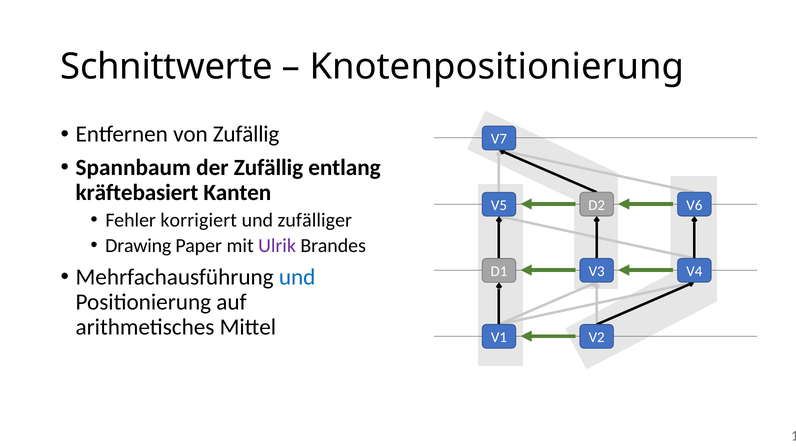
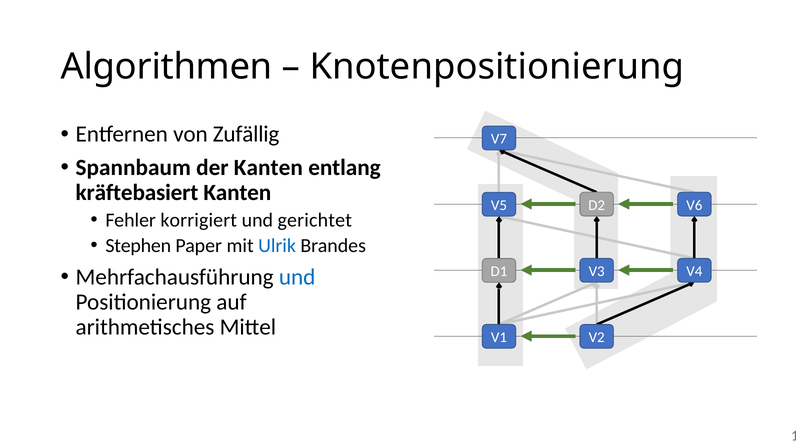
Schnittwerte: Schnittwerte -> Algorithmen (167, 67)
der Zufällig: Zufällig -> Kanten (268, 168)
zufälliger: zufälliger -> gerichtet (315, 220)
Drawing: Drawing -> Stephen (138, 246)
Ulrik colour: purple -> blue (277, 246)
